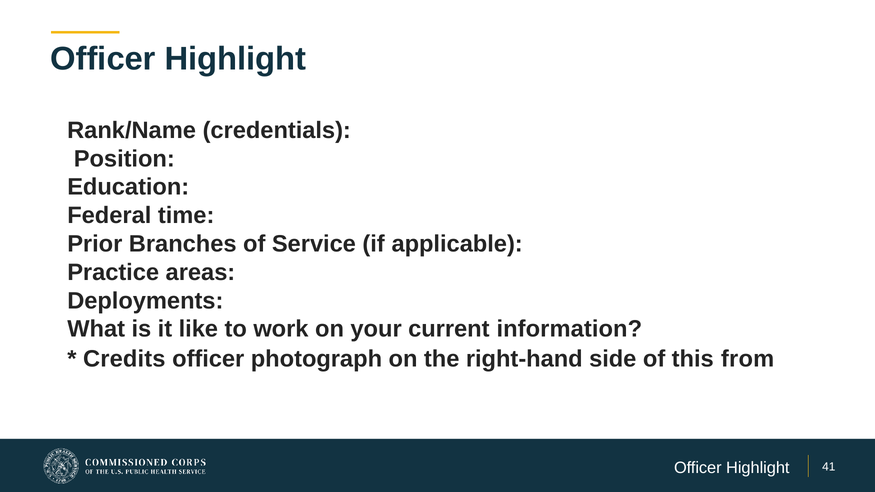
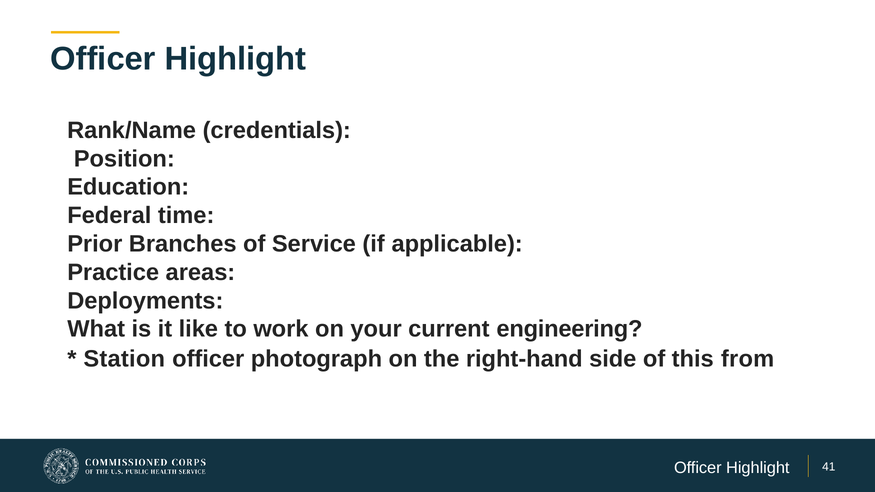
information: information -> engineering (569, 329)
Credits: Credits -> Station (124, 359)
